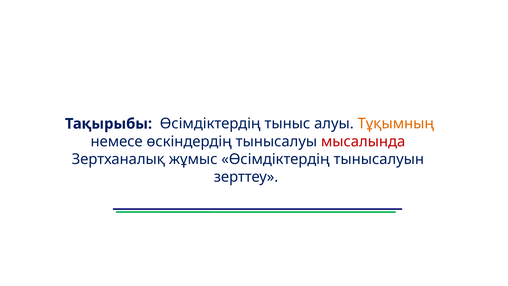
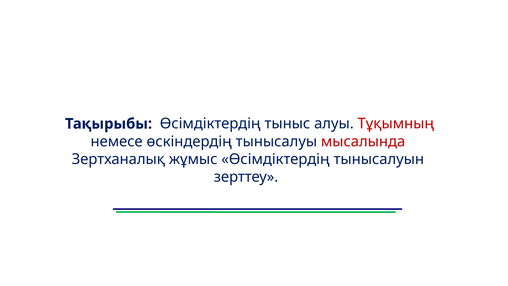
Тұқымның colour: orange -> red (396, 124)
